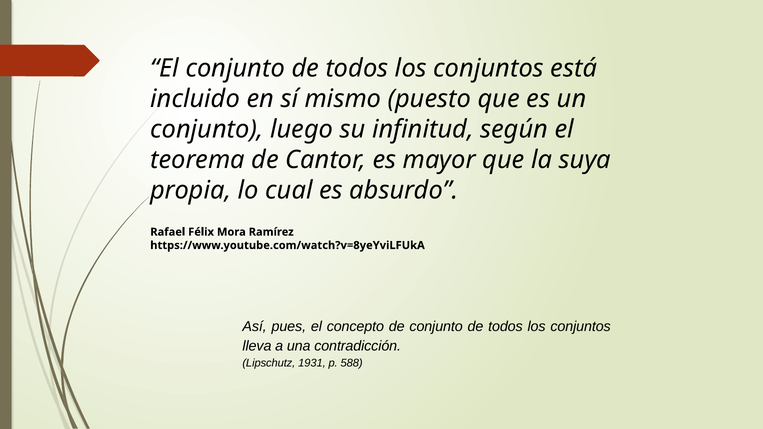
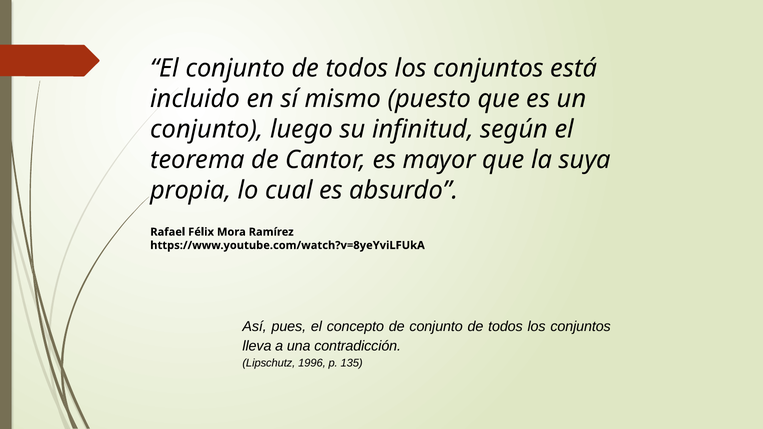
1931: 1931 -> 1996 (312, 363)
588: 588 -> 135 (352, 363)
